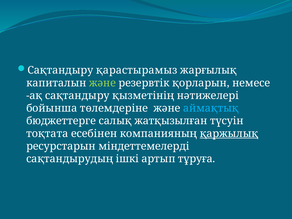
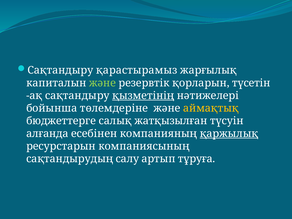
немесе: немесе -> түсетін (251, 83)
қызметінің underline: none -> present (143, 96)
аймақтық colour: light blue -> yellow (211, 108)
тоқтата: тоқтата -> алғанда (47, 134)
міндеттемелерді: міндеттемелерді -> компаниясының (144, 146)
ішкі: ішкі -> салу (127, 159)
